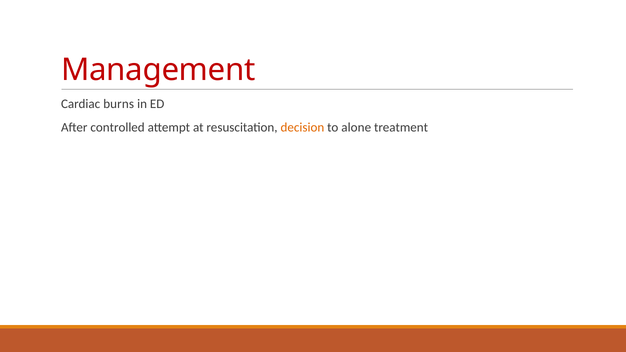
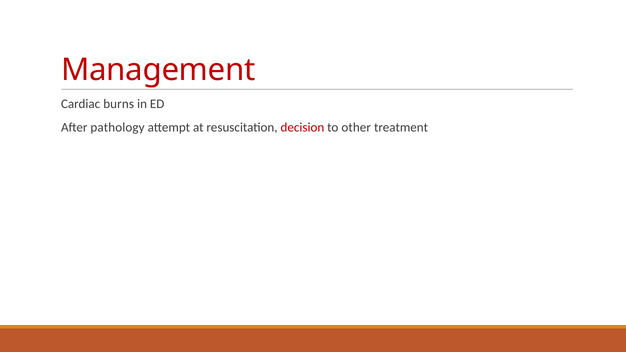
controlled: controlled -> pathology (118, 127)
decision colour: orange -> red (302, 127)
alone: alone -> other (356, 127)
